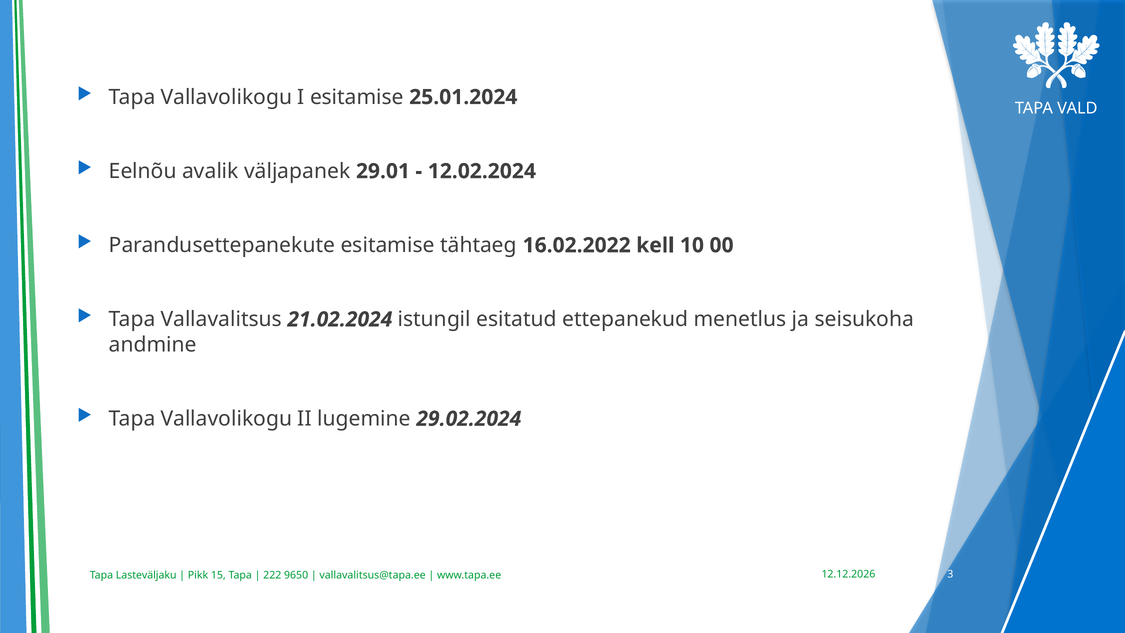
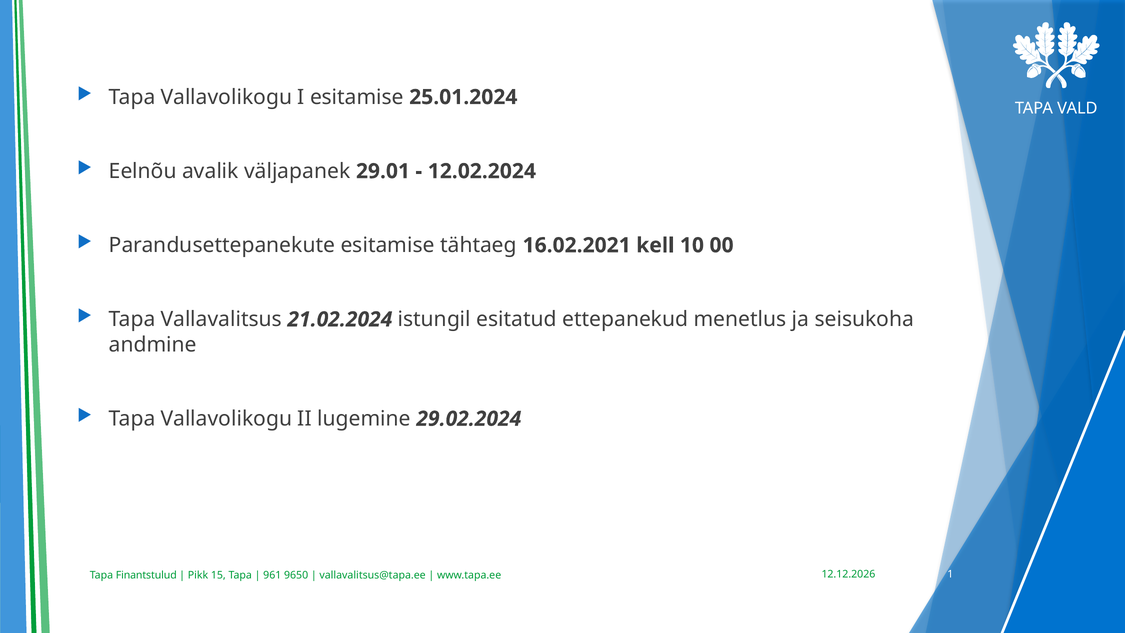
16.02.2022: 16.02.2022 -> 16.02.2021 (577, 245)
Lasteväljaku: Lasteväljaku -> Finantstulud (146, 575)
222: 222 -> 961 (272, 575)
3: 3 -> 1 (950, 574)
